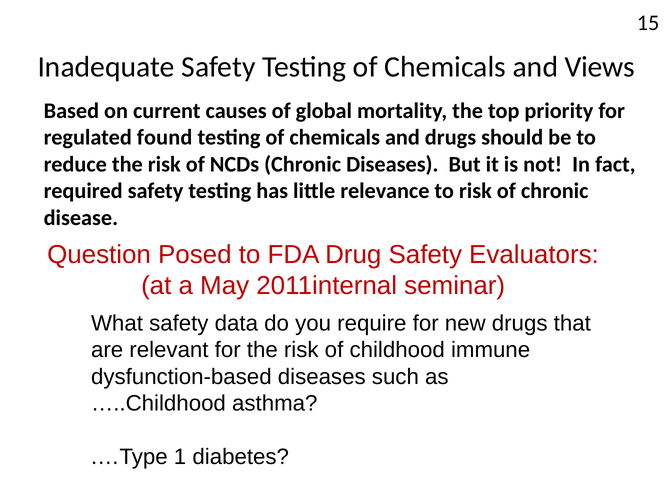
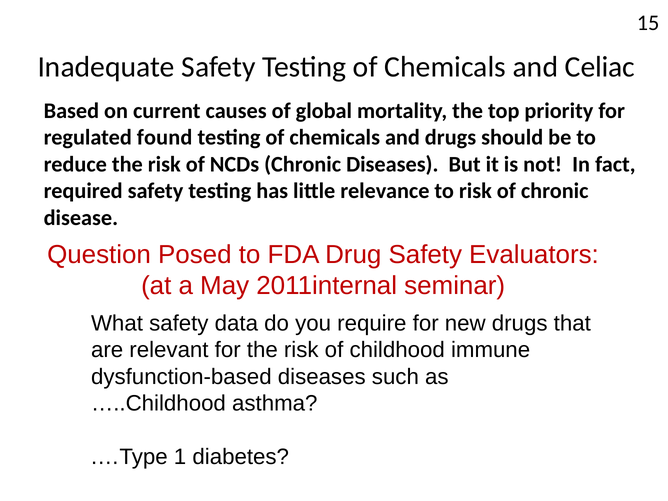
Views: Views -> Celiac (600, 67)
